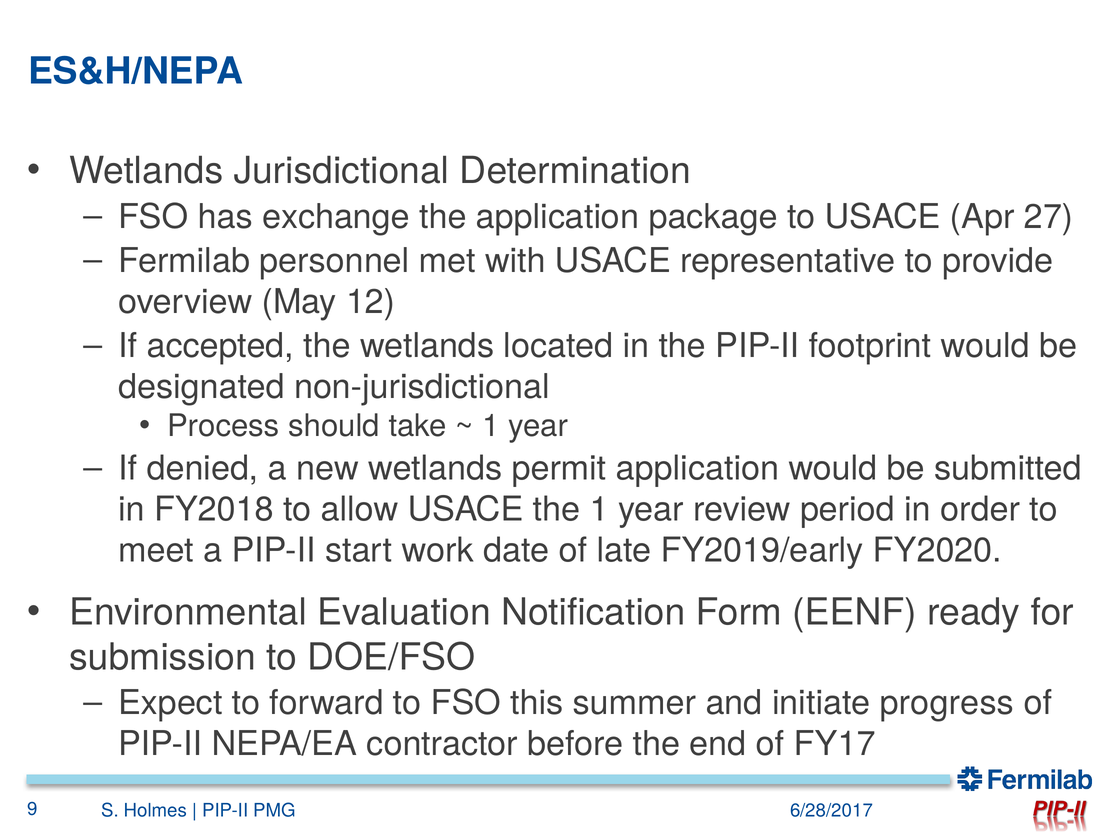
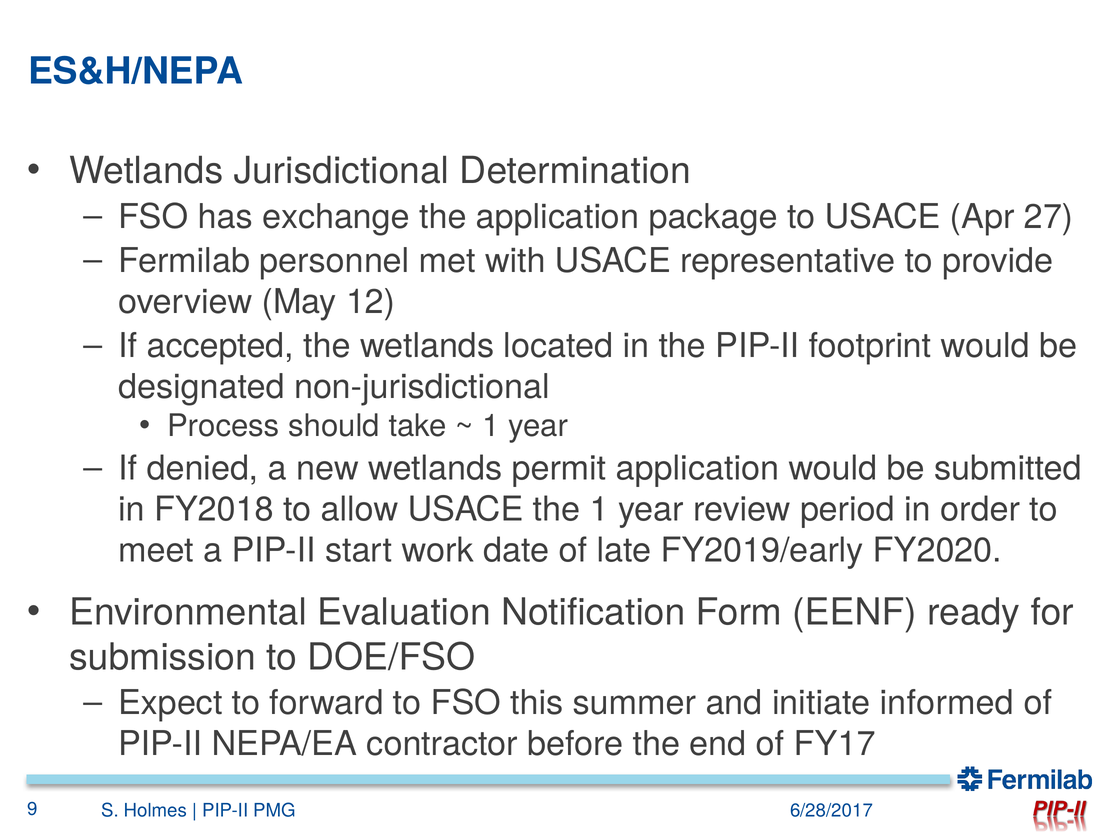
progress: progress -> informed (947, 703)
